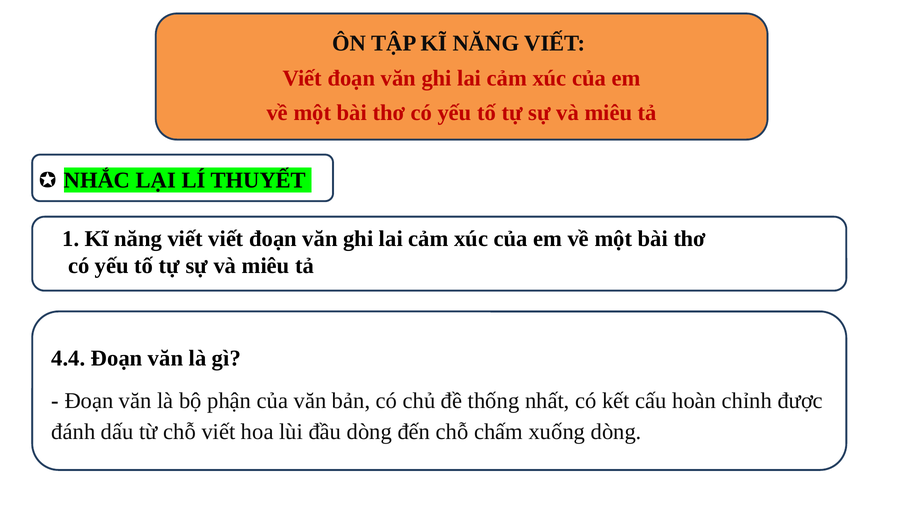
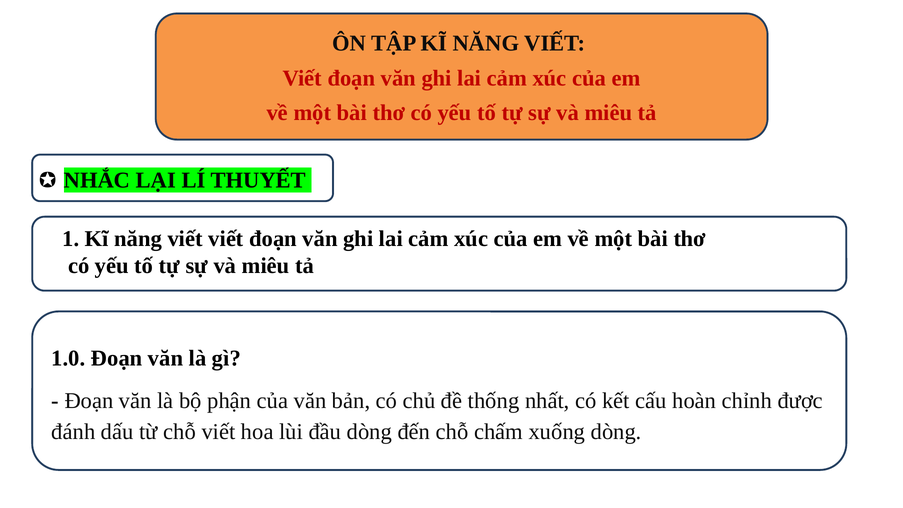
4.4: 4.4 -> 1.0 (68, 358)
